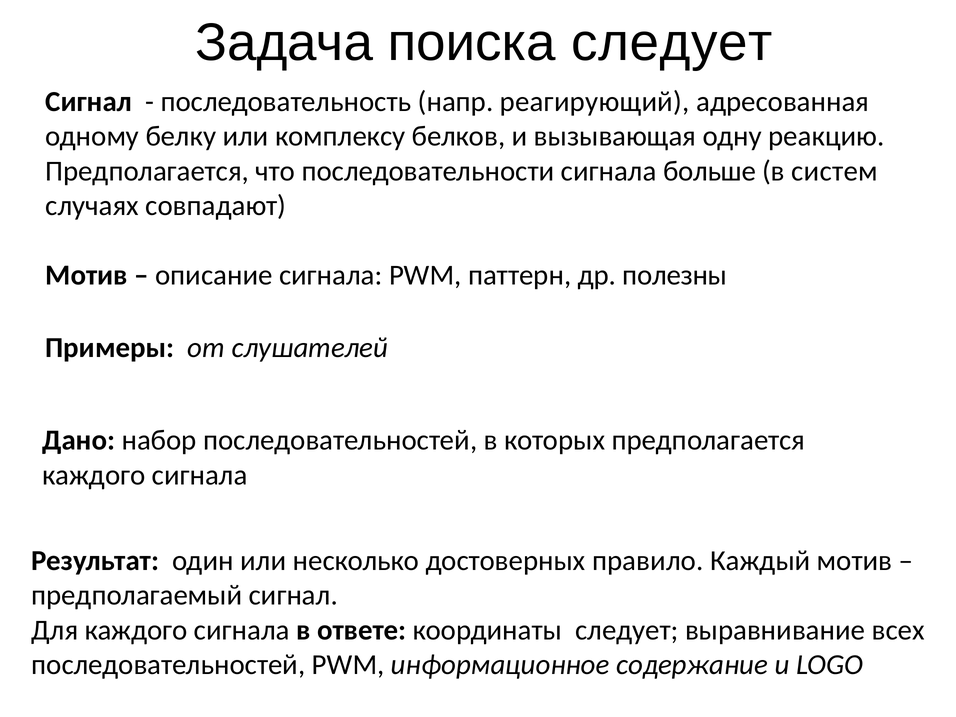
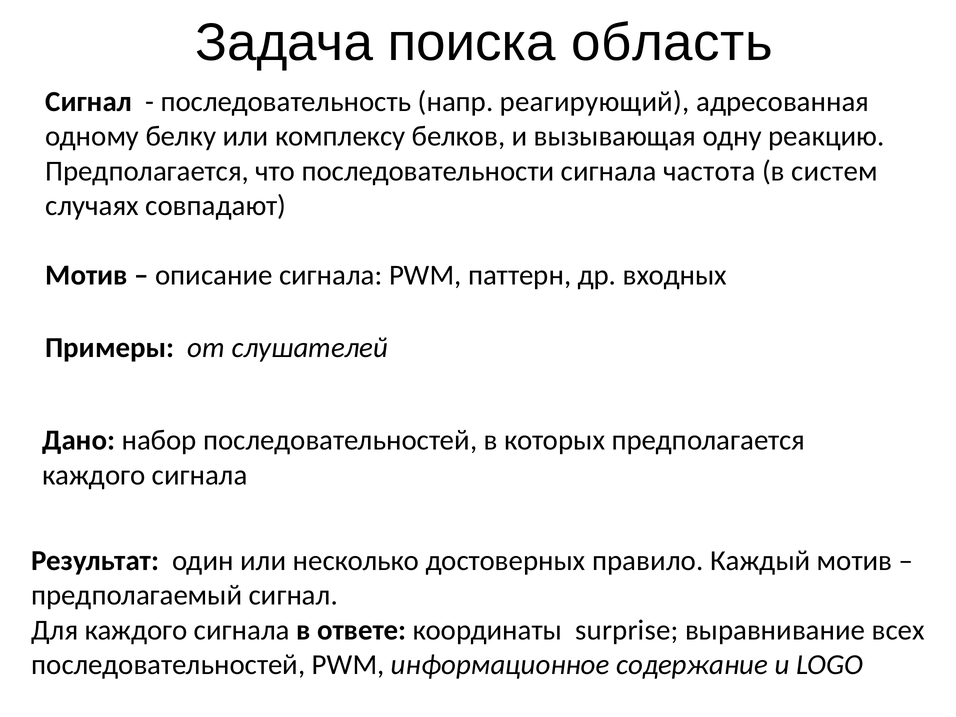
поиска следует: следует -> область (672, 43)
больше: больше -> частота (709, 171)
полезны: полезны -> входных (675, 275)
координаты следует: следует -> surprise (627, 630)
